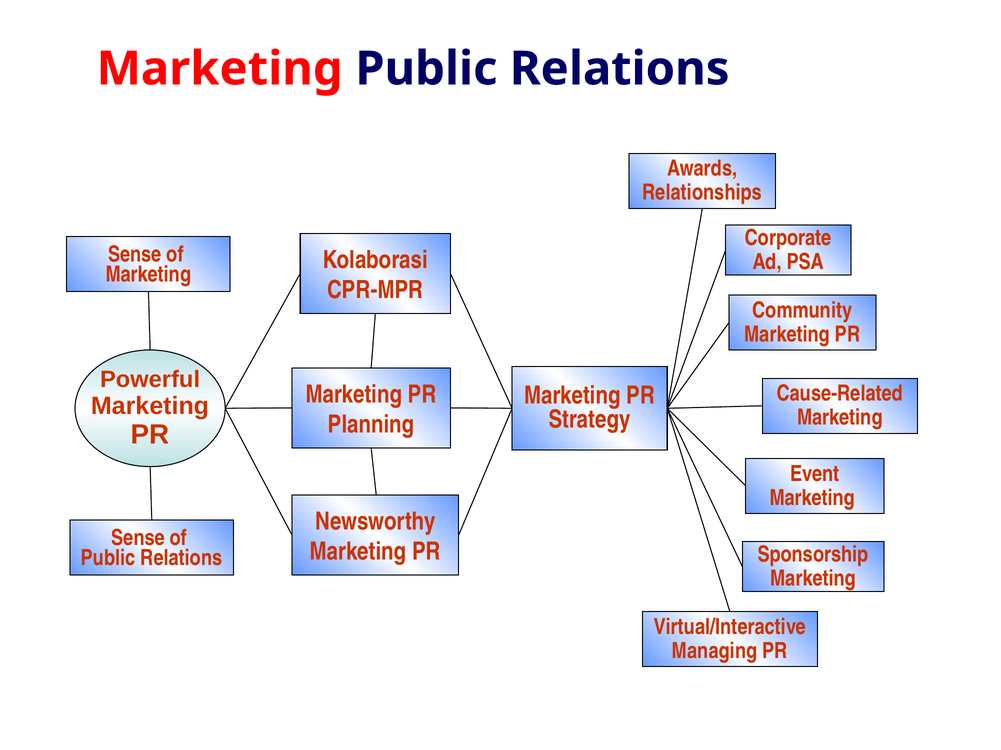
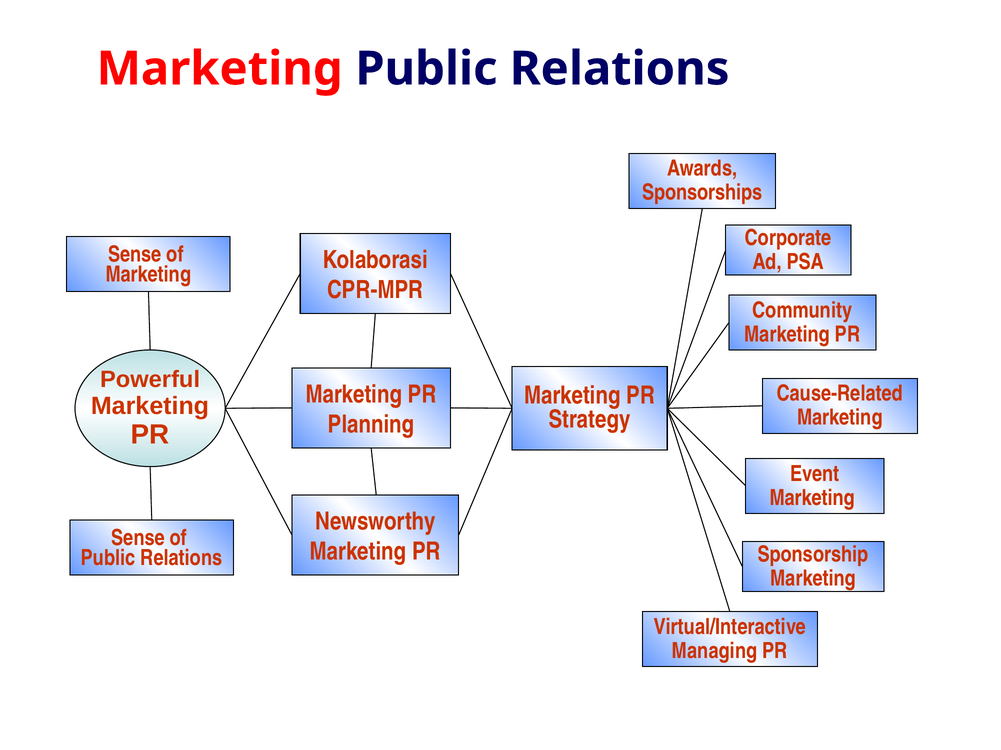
Relationships: Relationships -> Sponsorships (702, 193)
